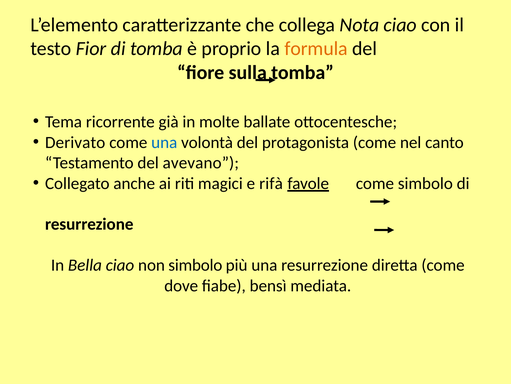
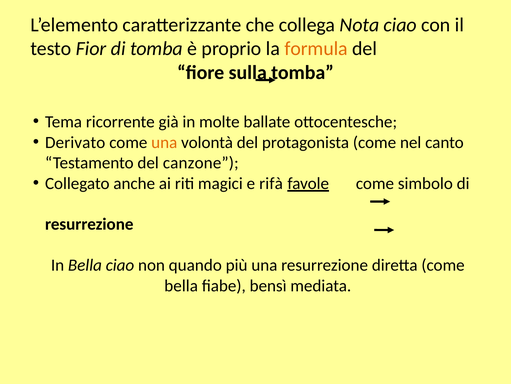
una colour: blue -> orange (164, 142)
avevano: avevano -> canzone (201, 163)
non simbolo: simbolo -> quando (195, 265)
dove: dove -> bella (181, 285)
